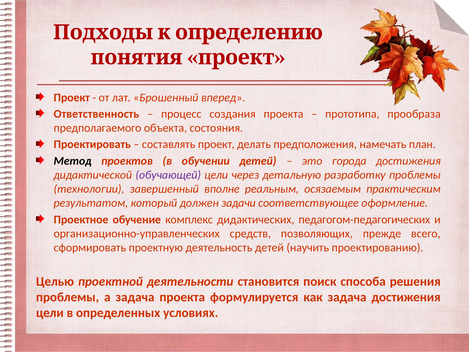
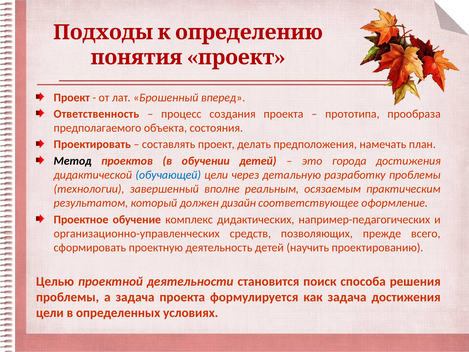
обучающей colour: purple -> blue (168, 175)
задачи: задачи -> дизайн (239, 203)
педагогом-педагогических: педагогом-педагогических -> например-педагогических (364, 219)
